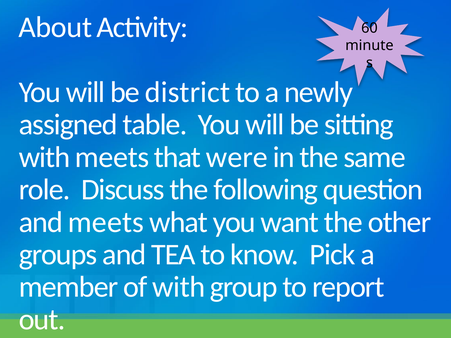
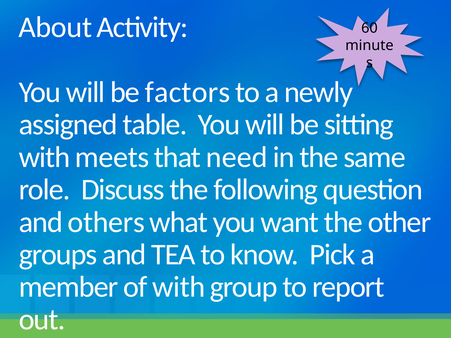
district: district -> factors (187, 92)
were: were -> need (237, 157)
and meets: meets -> others (106, 222)
